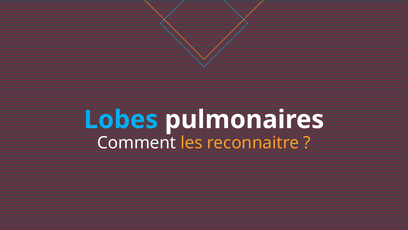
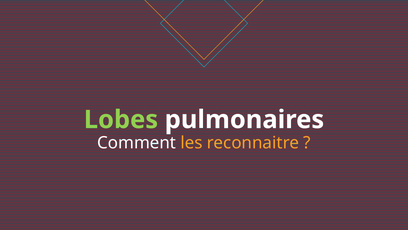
Lobes colour: light blue -> light green (121, 119)
